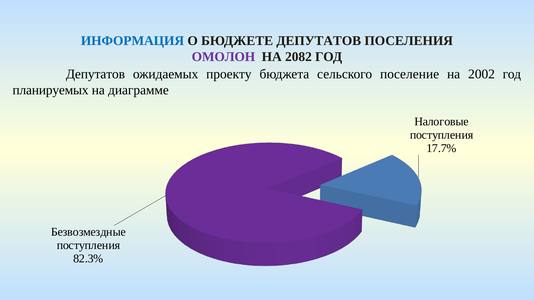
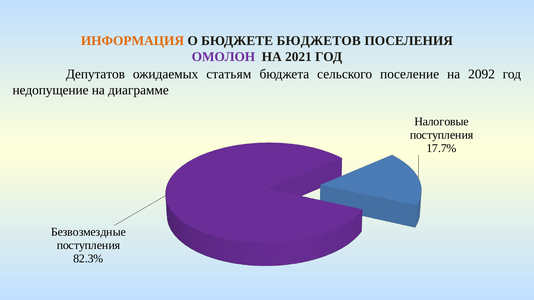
ИНФОРМАЦИЯ colour: blue -> orange (132, 41)
БЮДЖЕТЕ ДЕПУТАТОВ: ДЕПУТАТОВ -> БЮДЖЕТОВ (319, 41)
2082: 2082 -> 2021 (298, 57)
проекту: проекту -> статьям (229, 74)
2002: 2002 -> 2092 (482, 74)
планируемых: планируемых -> недопущение (51, 90)
